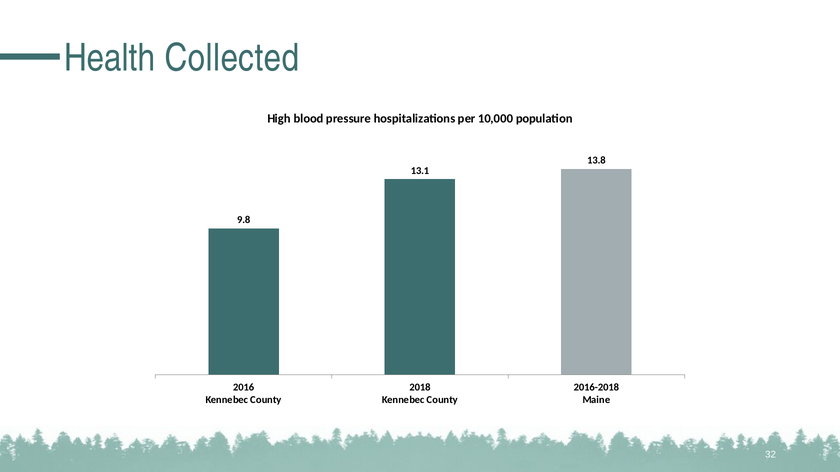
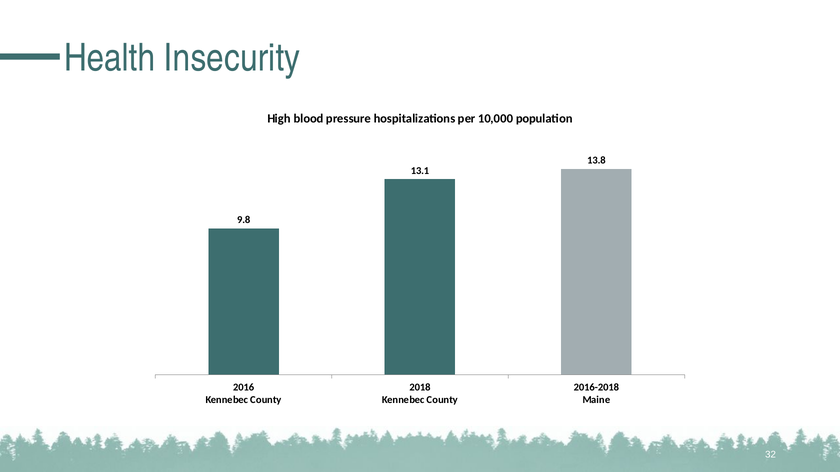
Collected: Collected -> Insecurity (232, 58)
